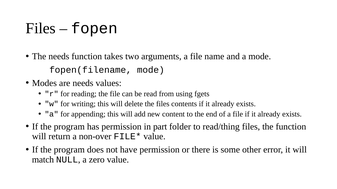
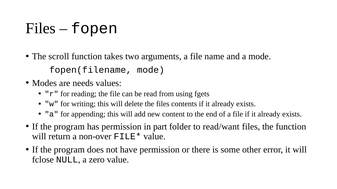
The needs: needs -> scroll (59, 57)
read/thing: read/thing -> read/want (221, 127)
match: match -> fclose (43, 160)
